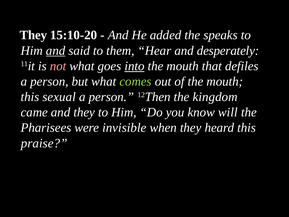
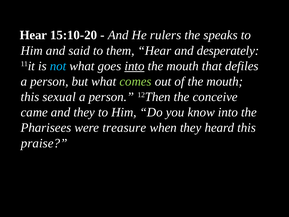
They: They -> Hear (33, 35)
added: added -> rulers (166, 35)
and underline: present -> none (56, 51)
not colour: pink -> light blue (58, 66)
kingdom: kingdom -> conceive (215, 97)
know will: will -> into (228, 112)
invisible: invisible -> treasure (124, 128)
